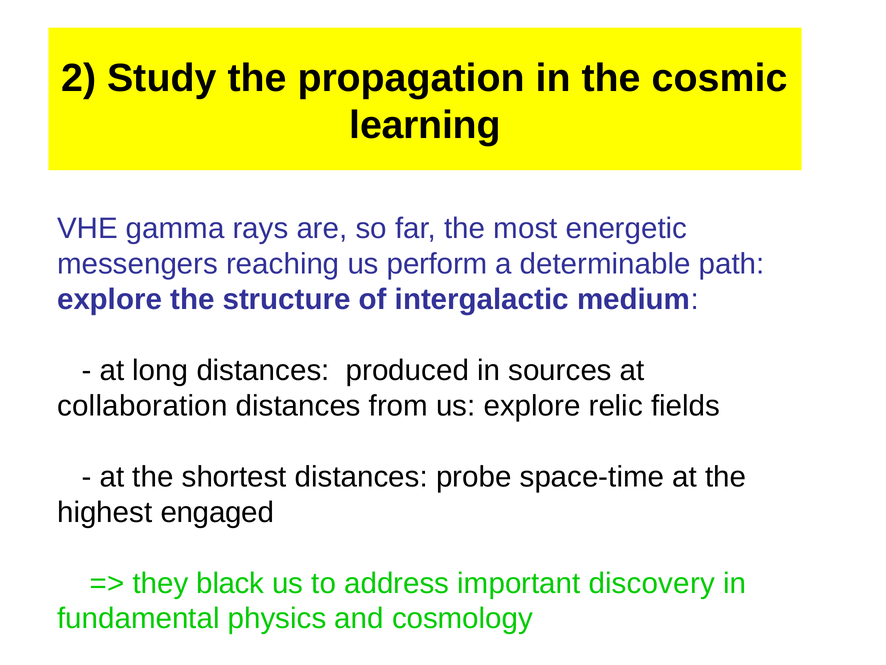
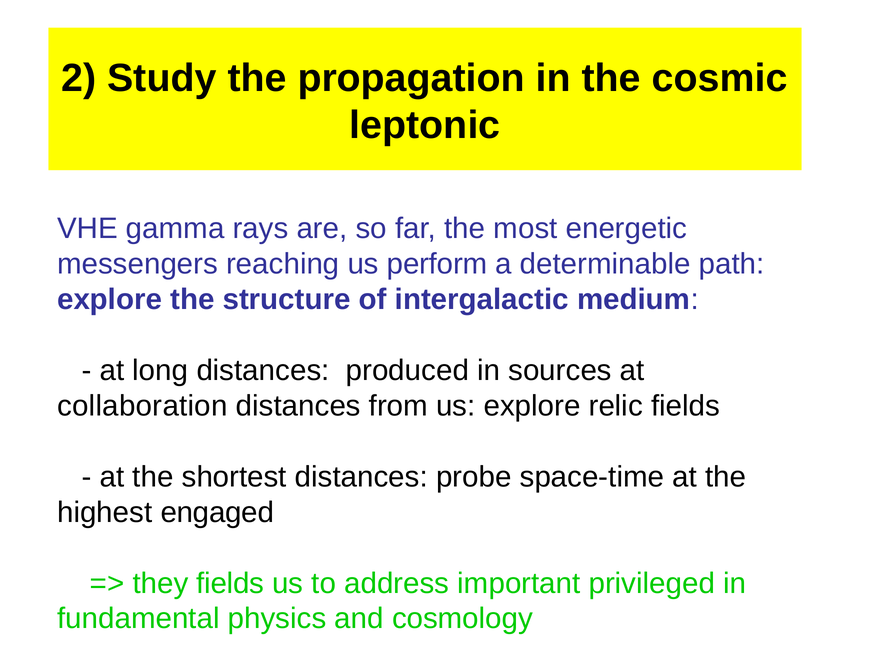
learning: learning -> leptonic (425, 125)
they black: black -> fields (230, 583)
discovery: discovery -> privileged (652, 583)
